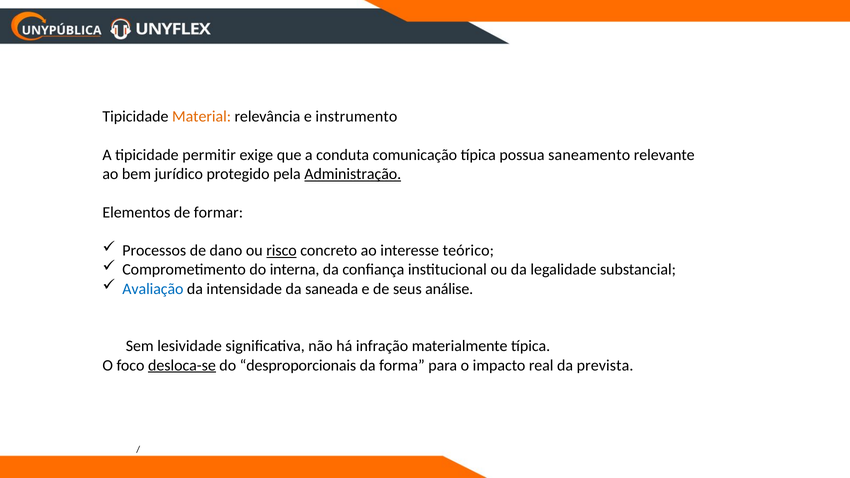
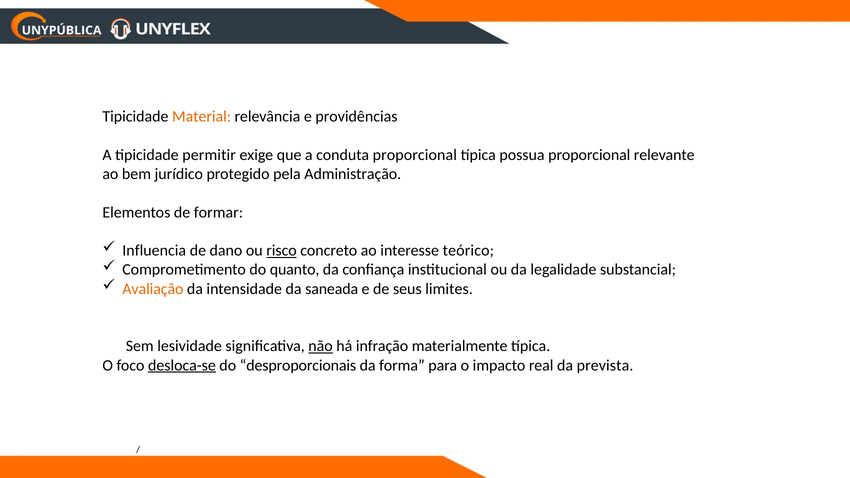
instrumento: instrumento -> providências (356, 117)
conduta comunicação: comunicação -> proporcional (415, 155)
possua saneamento: saneamento -> proporcional (589, 155)
Administração underline: present -> none (353, 174)
Processos: Processos -> Influencia (154, 251)
interna: interna -> quanto (295, 270)
Avaliação colour: blue -> orange (153, 289)
análise: análise -> limites (449, 289)
não underline: none -> present (321, 346)
